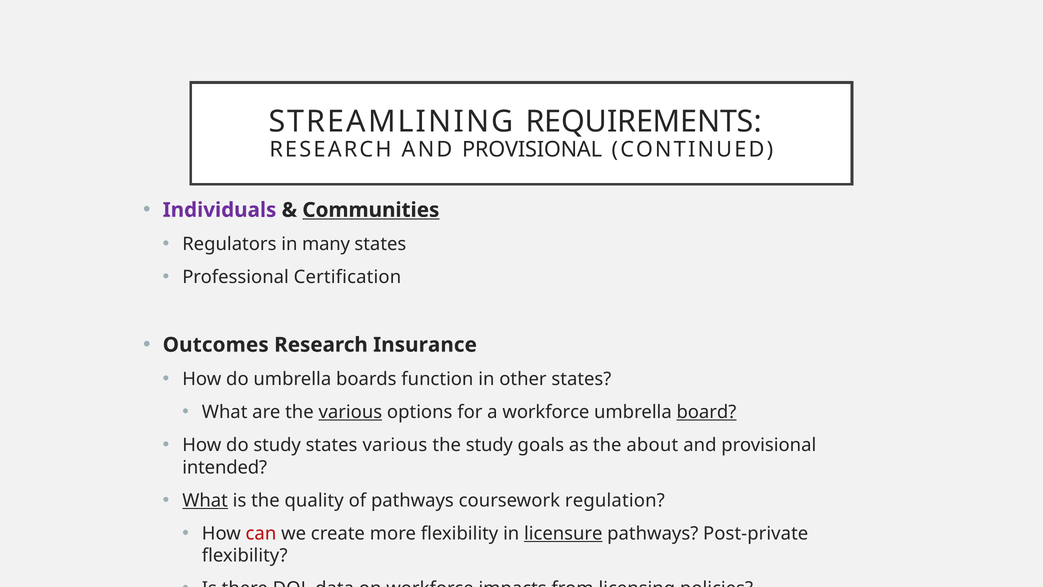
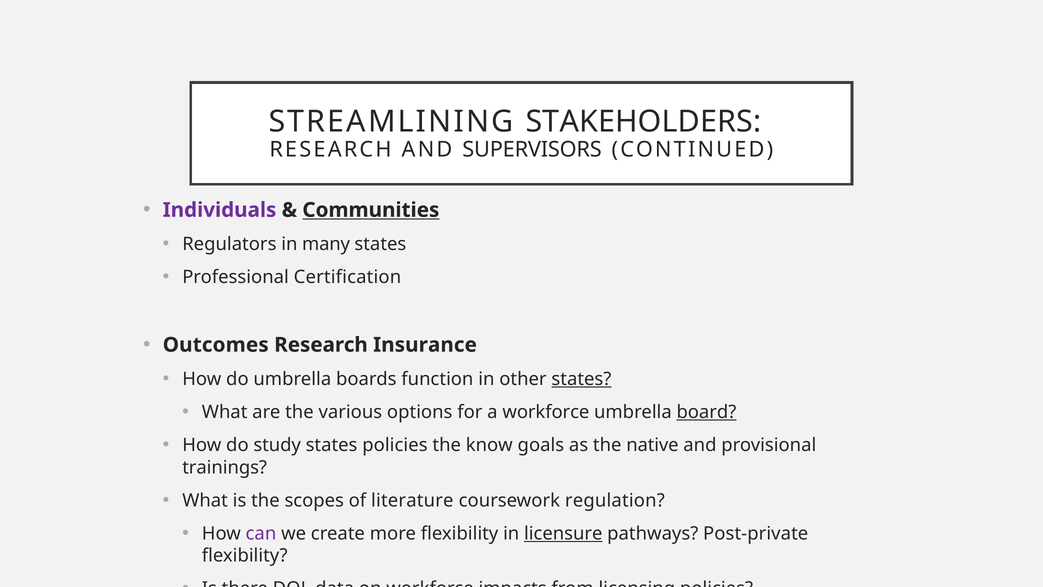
REQUIREMENTS: REQUIREMENTS -> STAKEHOLDERS (644, 121)
RESEARCH AND PROVISIONAL: PROVISIONAL -> SUPERVISORS (532, 150)
states underline: none -> present (581, 379)
various underline: present -> none (350, 412)
states various: various -> policies (395, 445)
the study: study -> know (489, 445)
about: about -> native (652, 445)
intended: intended -> trainings (225, 467)
What underline: present -> none (205, 500)
quality: quality -> scopes (314, 500)
of pathways: pathways -> literature (412, 500)
can colour: red -> purple (261, 533)
